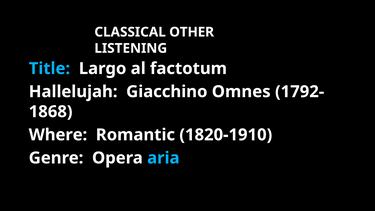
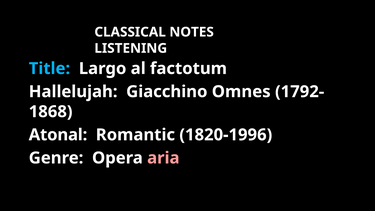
OTHER: OTHER -> NOTES (192, 32)
Where: Where -> Atonal (58, 135)
1820-1910: 1820-1910 -> 1820-1996 (226, 135)
aria colour: light blue -> pink (163, 158)
